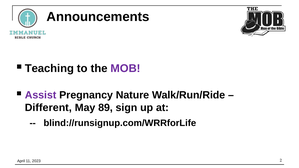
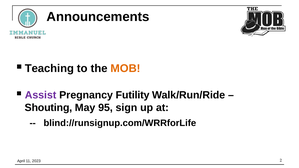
MOB colour: purple -> orange (126, 68)
Nature: Nature -> Futility (133, 95)
Different: Different -> Shouting (48, 108)
89: 89 -> 95 (106, 108)
